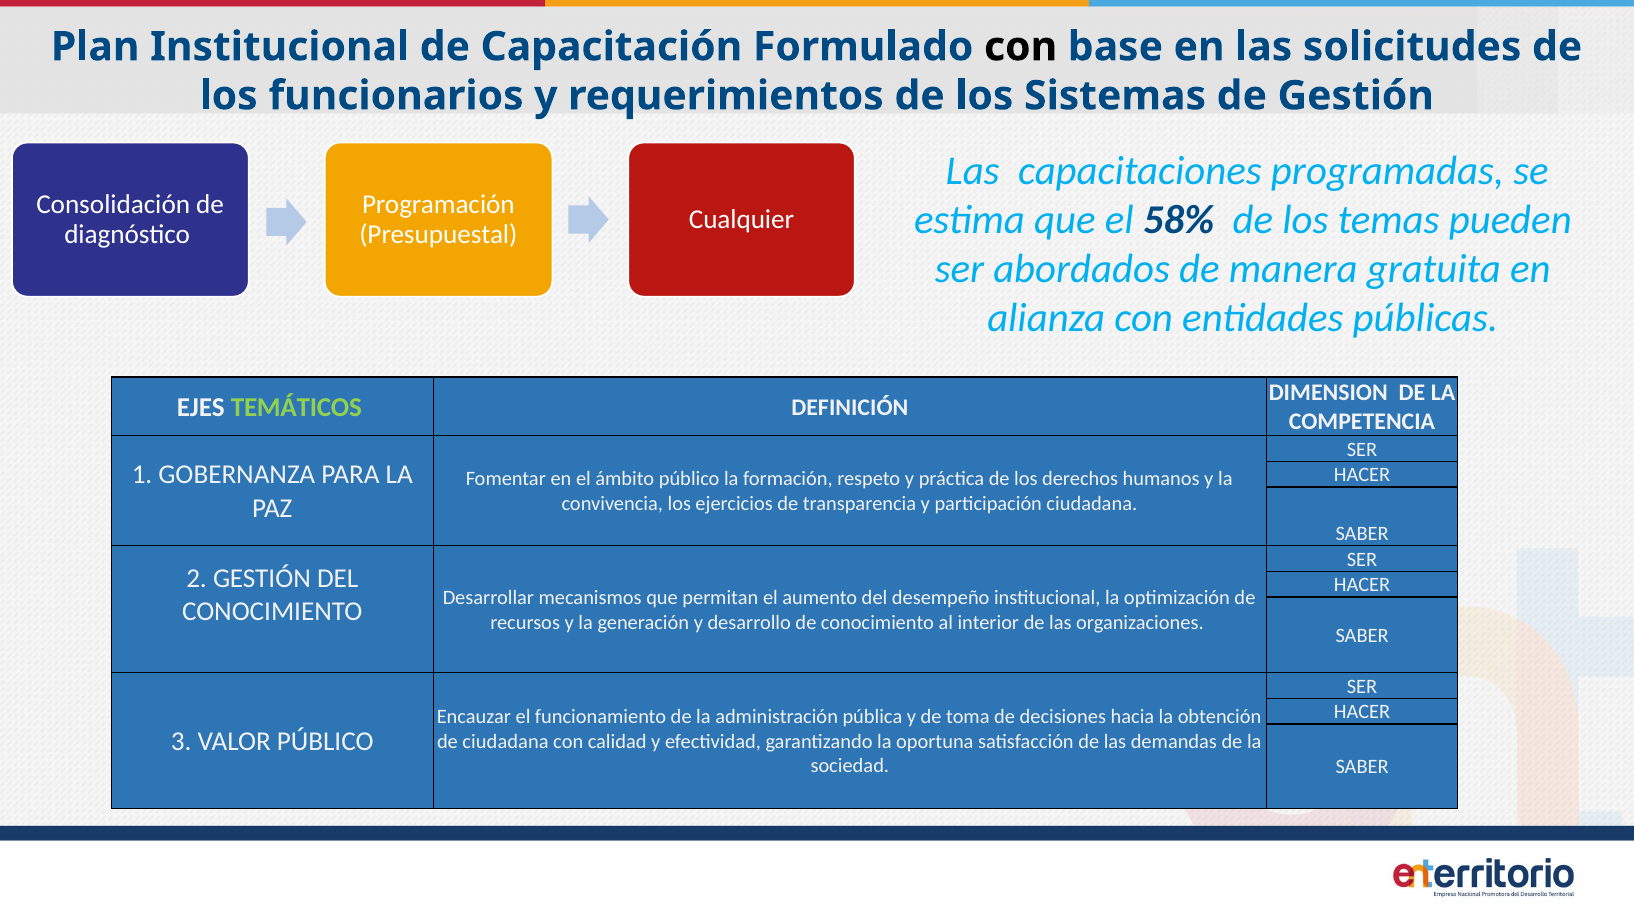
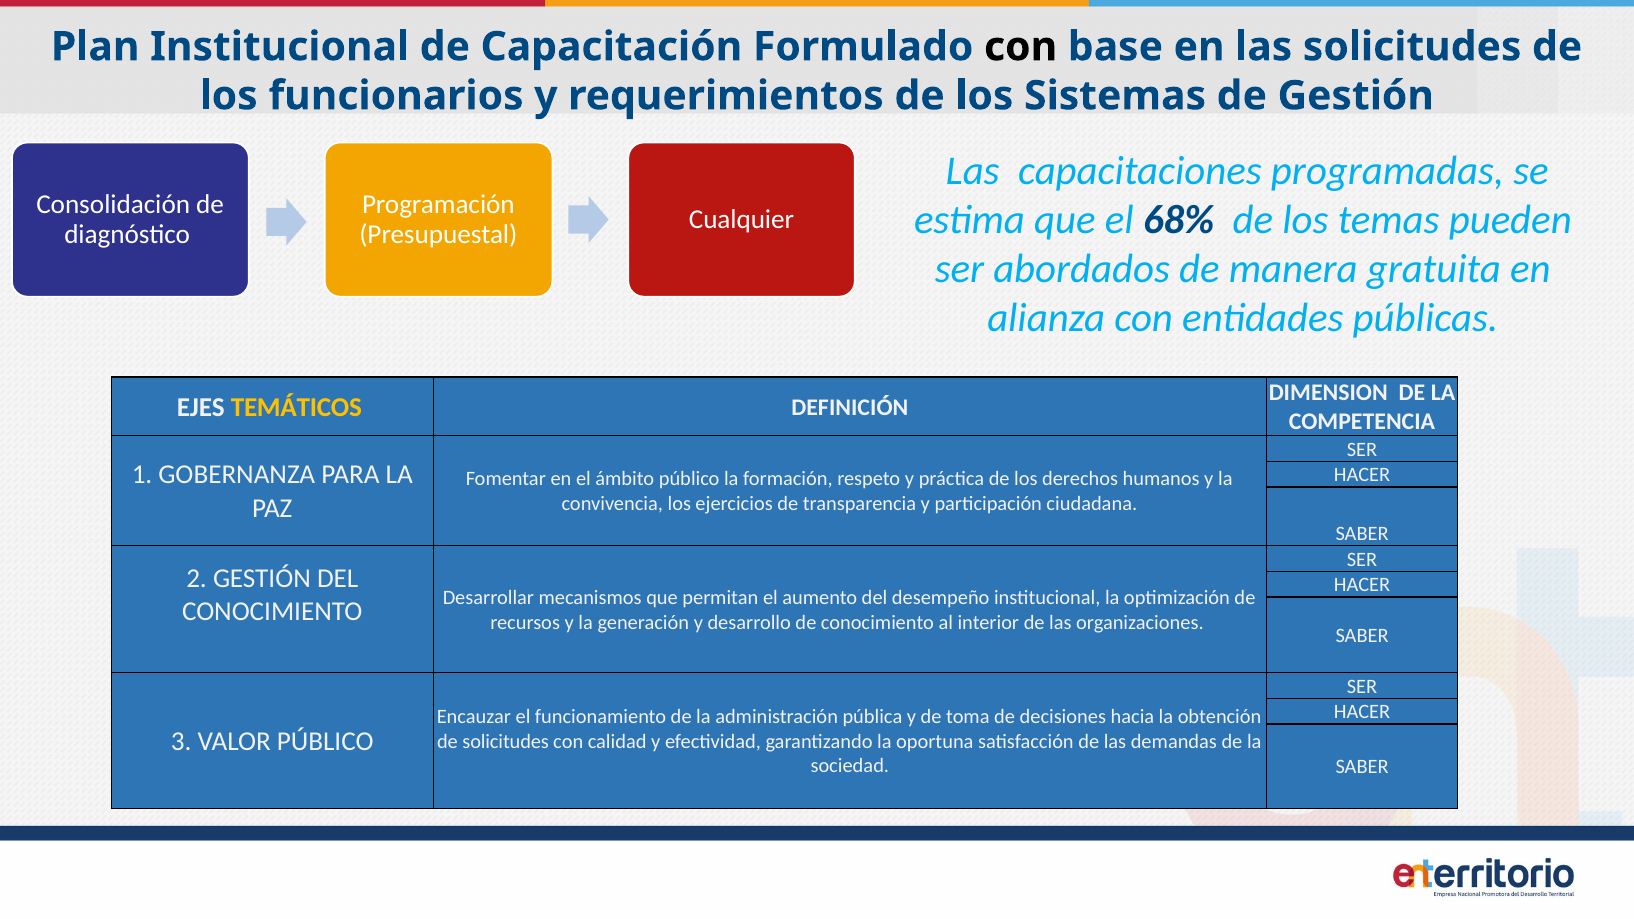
58%: 58% -> 68% (1179, 220)
TEMÁTICOS colour: light green -> yellow (296, 407)
de ciudadana: ciudadana -> solicitudes (506, 741)
